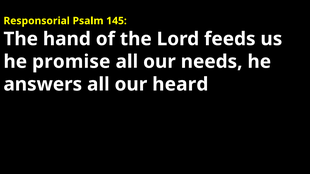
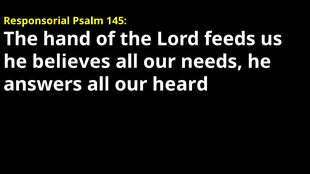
promise: promise -> believes (71, 62)
